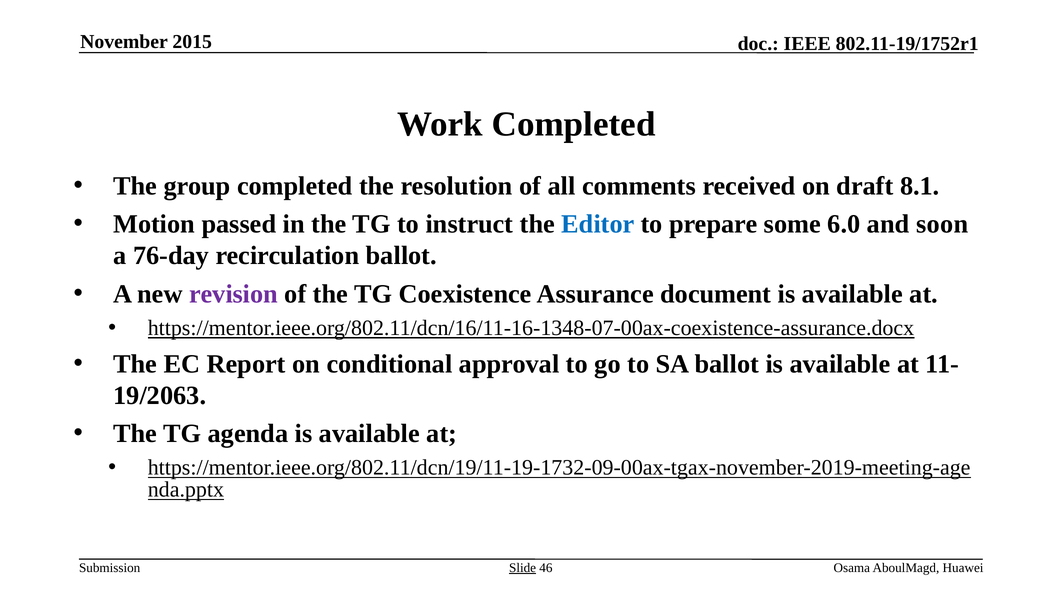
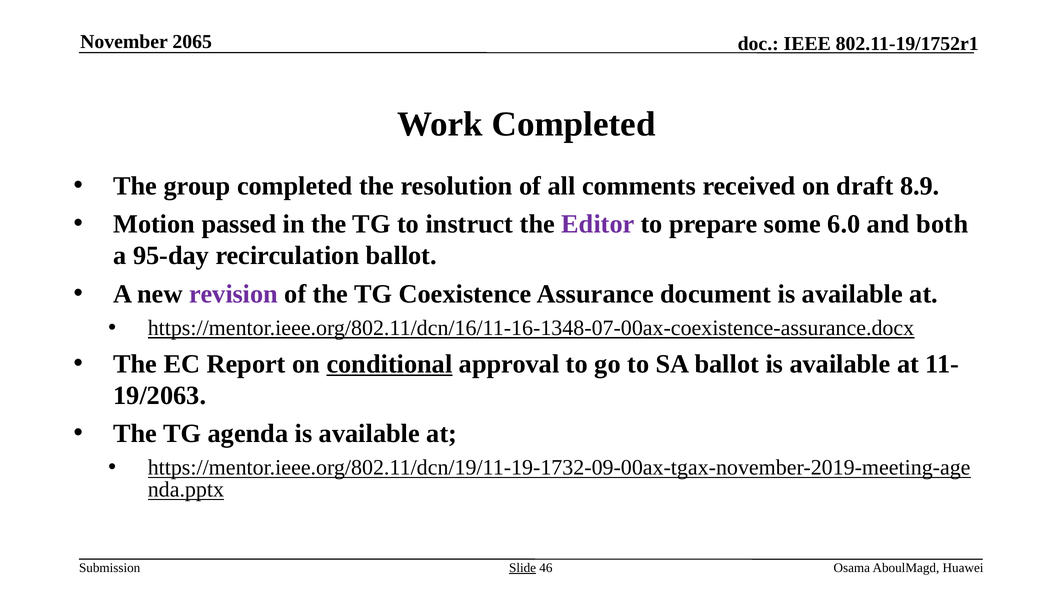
2015: 2015 -> 2065 (192, 42)
8.1: 8.1 -> 8.9 (920, 186)
Editor colour: blue -> purple (598, 224)
soon: soon -> both (942, 224)
76-day: 76-day -> 95-day (171, 256)
conditional underline: none -> present (389, 364)
